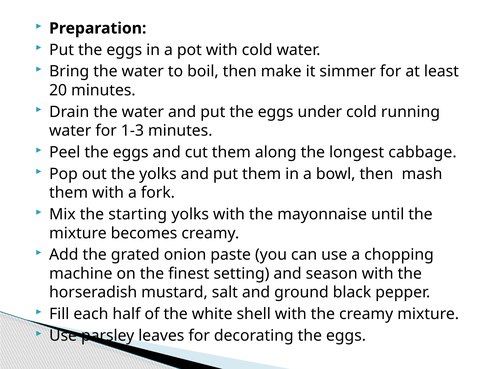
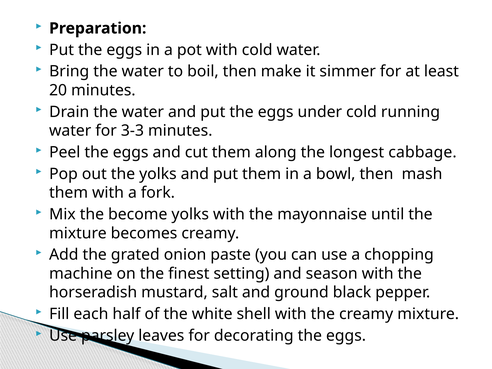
1-3: 1-3 -> 3-3 (132, 131)
starting: starting -> become (138, 214)
